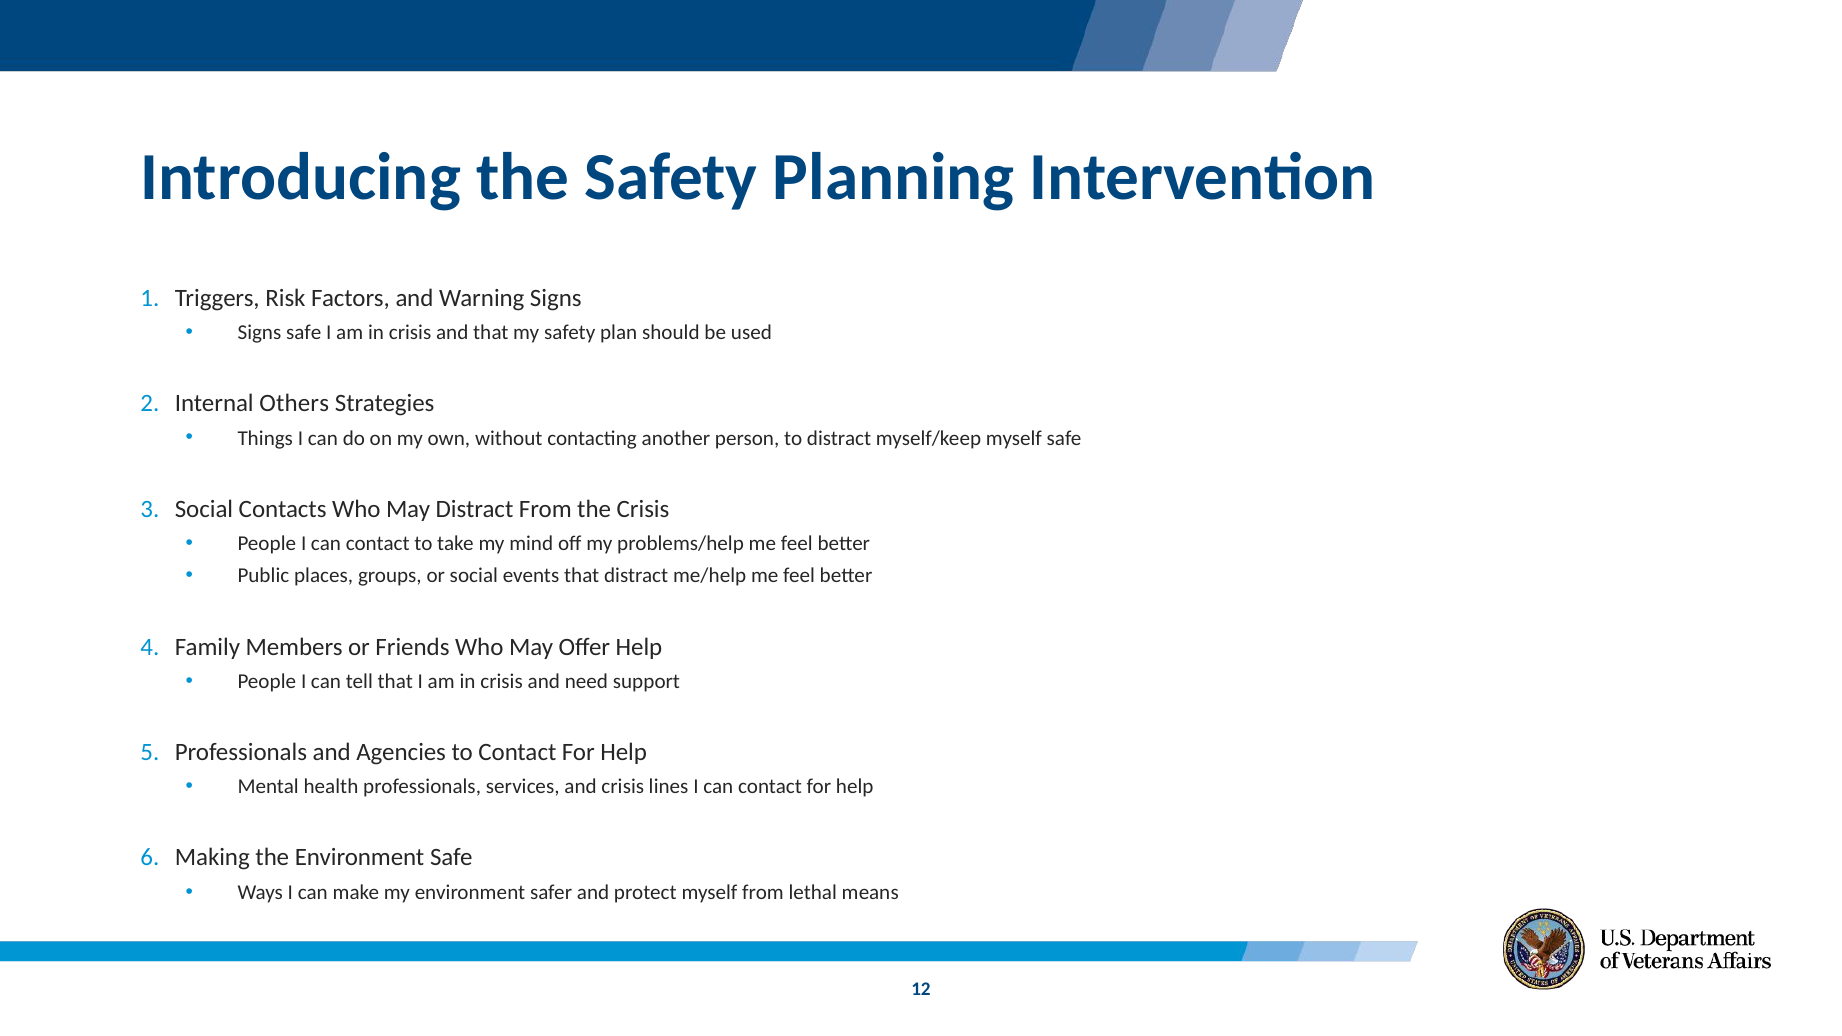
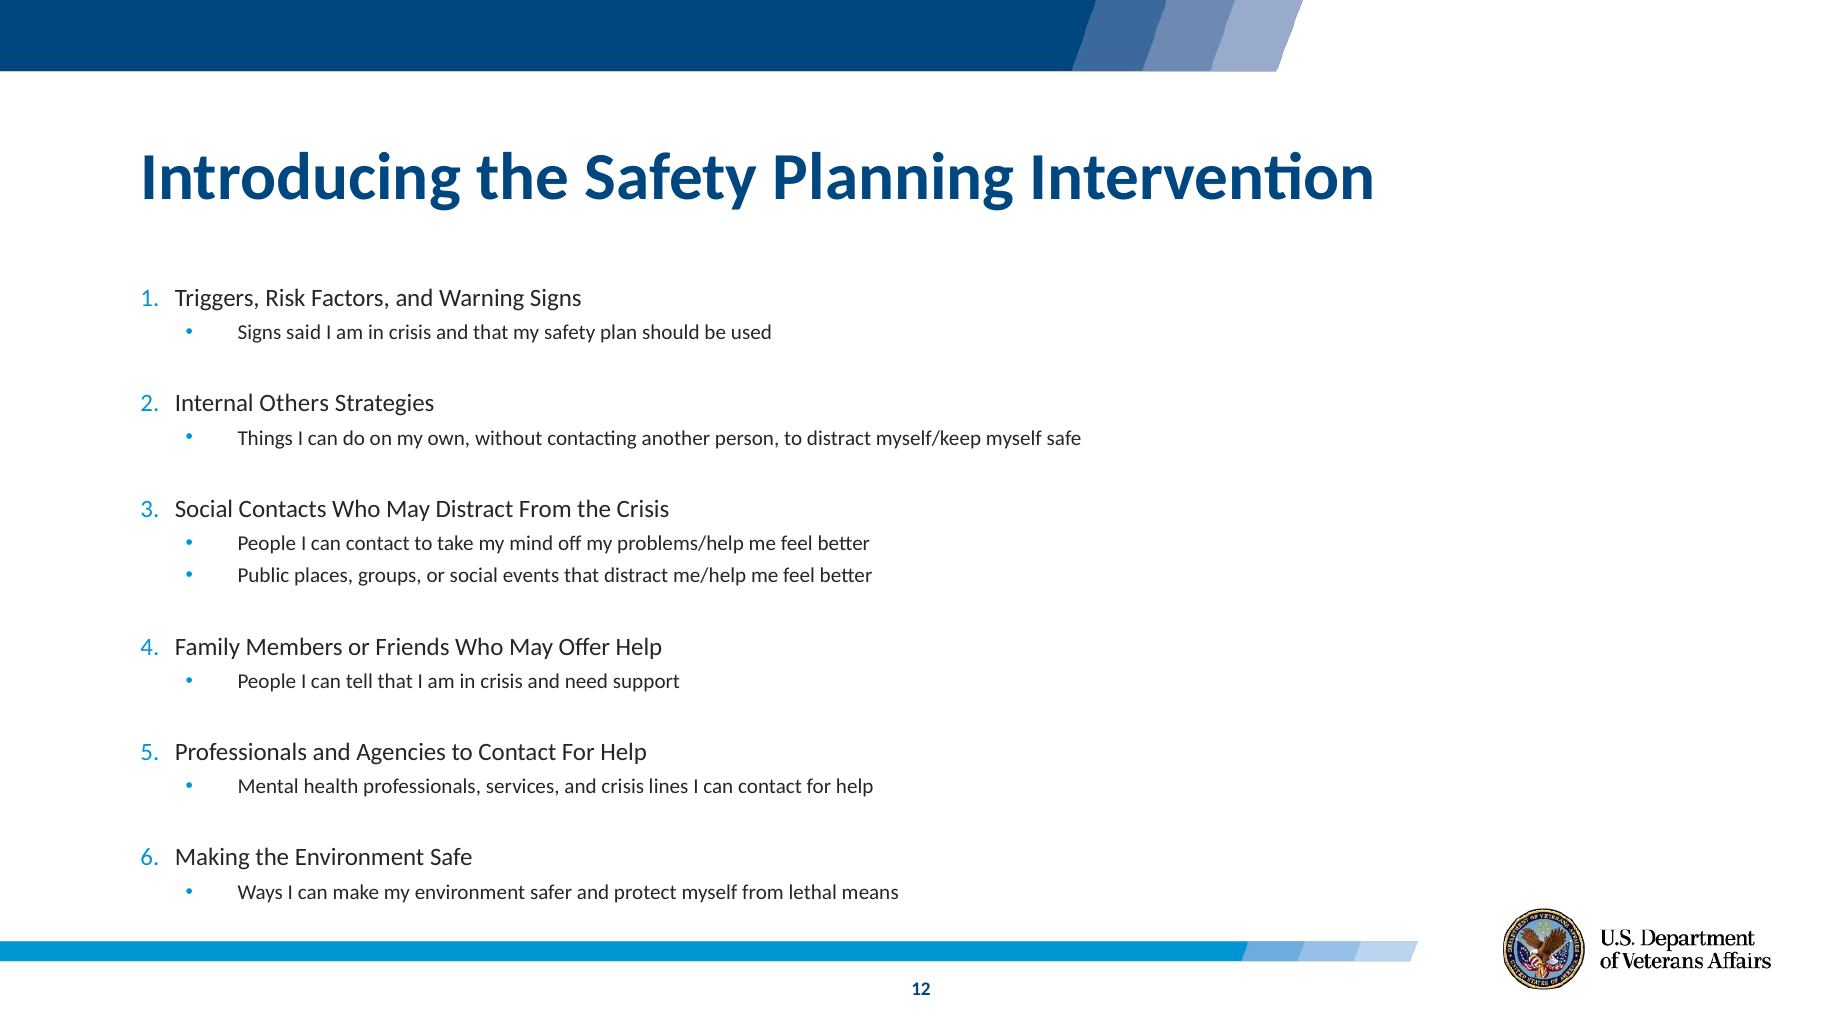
Signs safe: safe -> said (304, 333)
